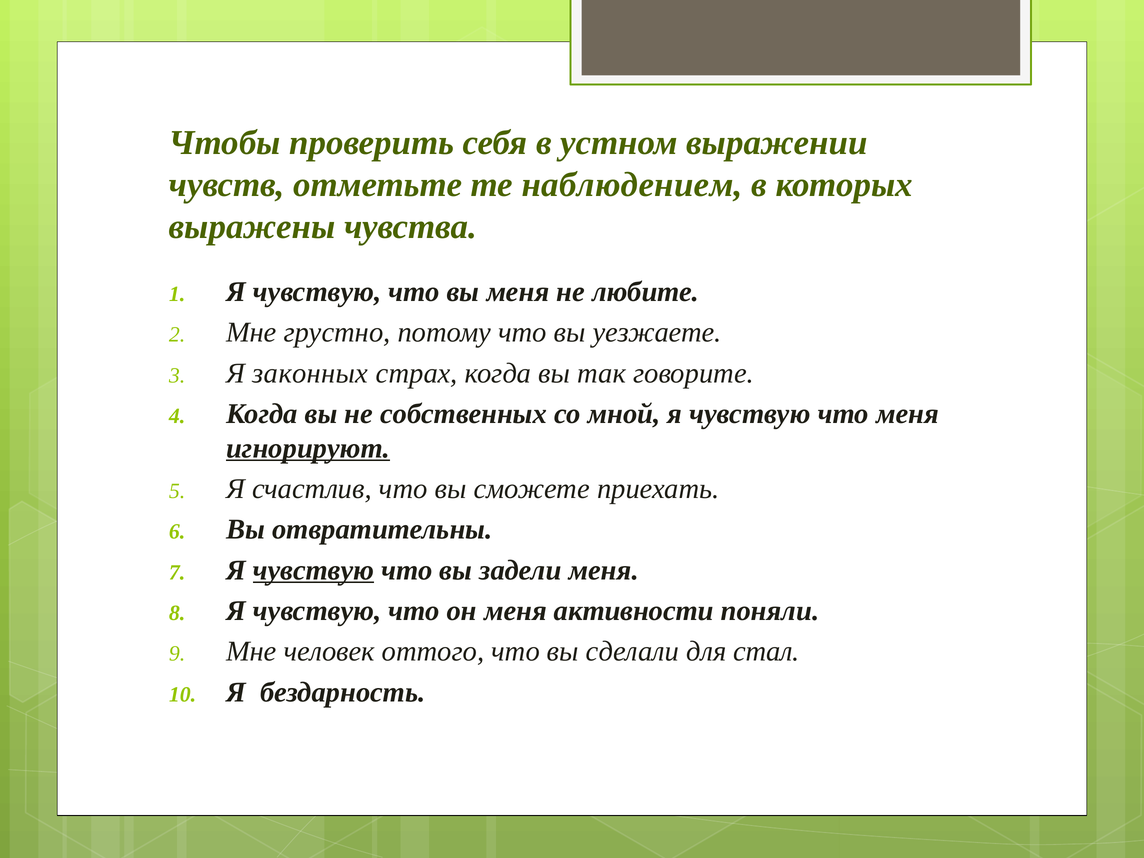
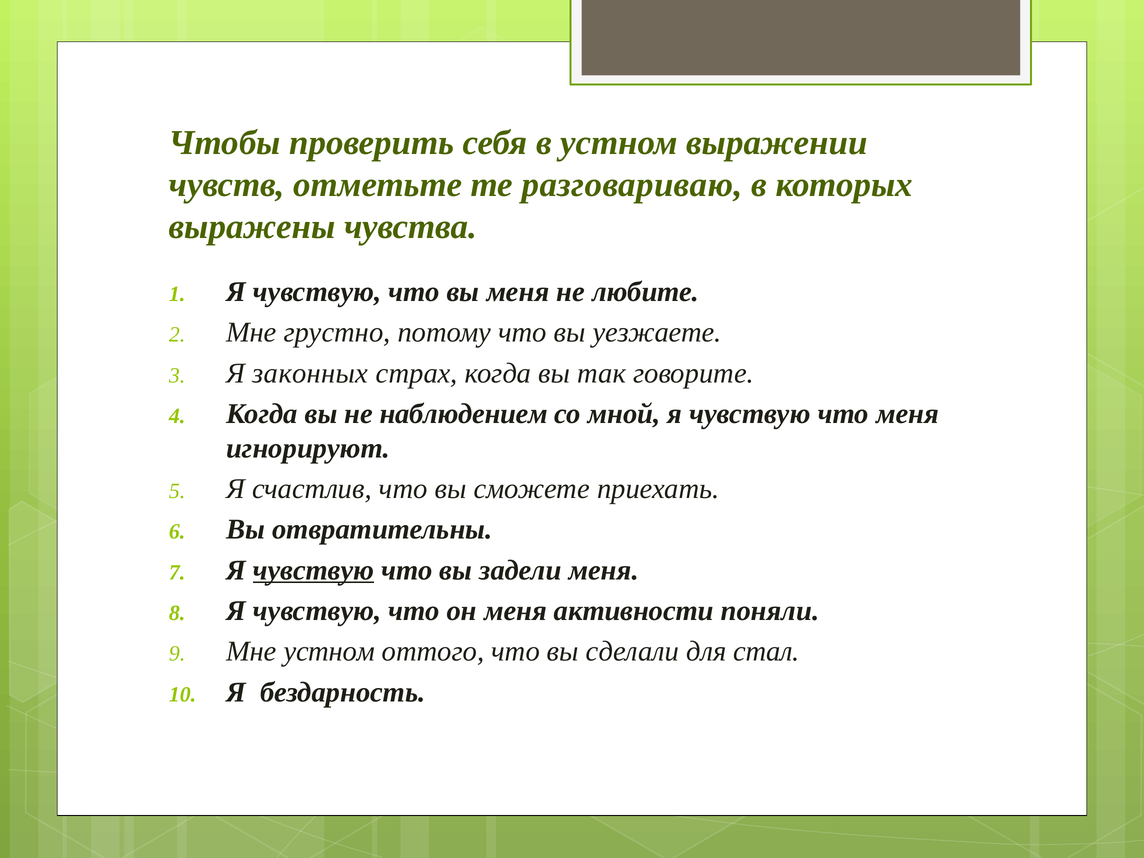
наблюдением: наблюдением -> разговариваю (632, 185)
собственных: собственных -> наблюдением (464, 414)
игнорируют underline: present -> none (308, 448)
Мне человек: человек -> устном (329, 651)
